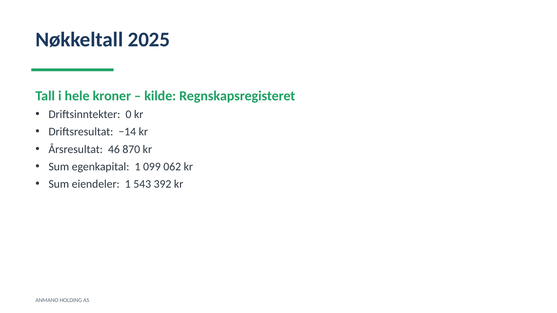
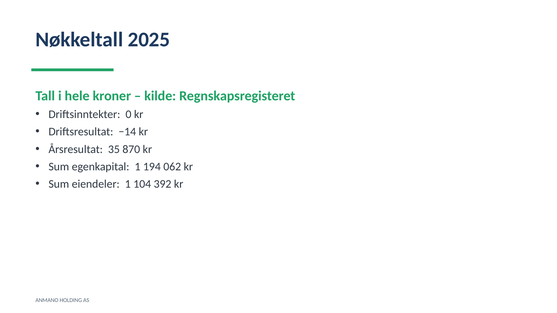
46: 46 -> 35 (114, 149)
099: 099 -> 194 (152, 167)
543: 543 -> 104 (142, 184)
